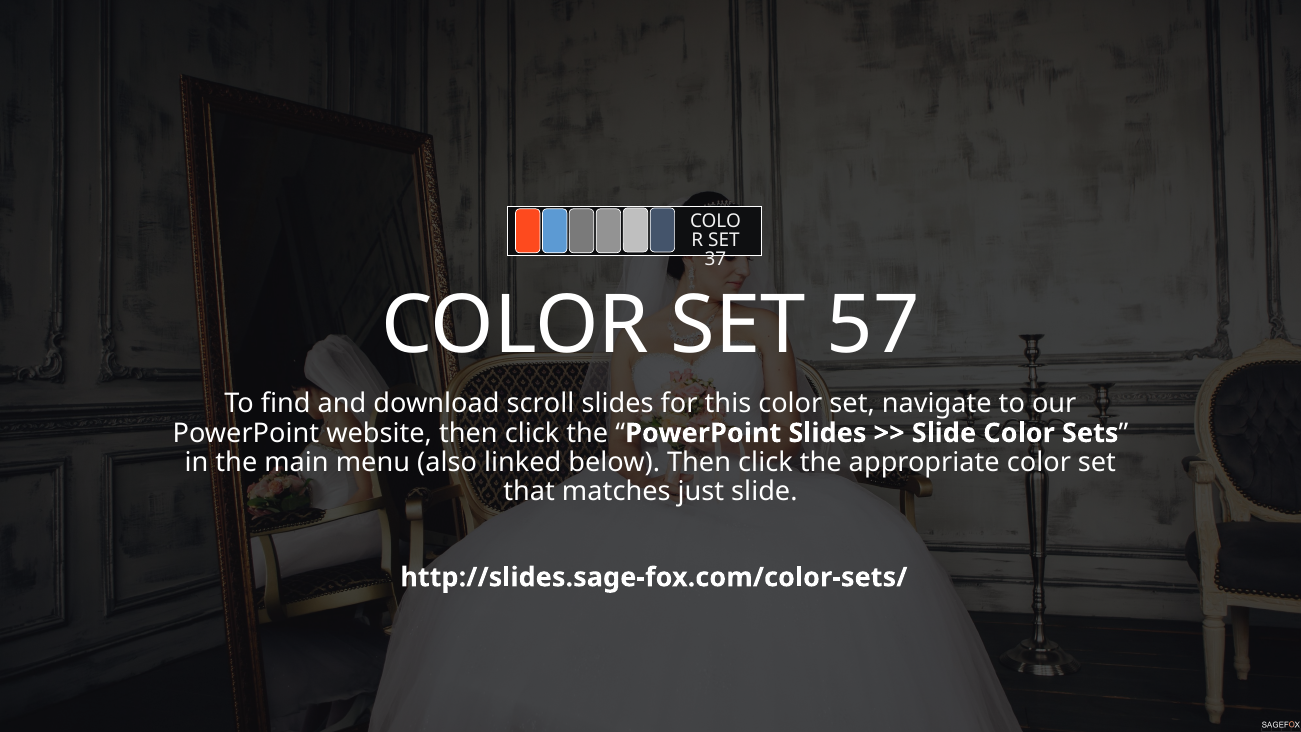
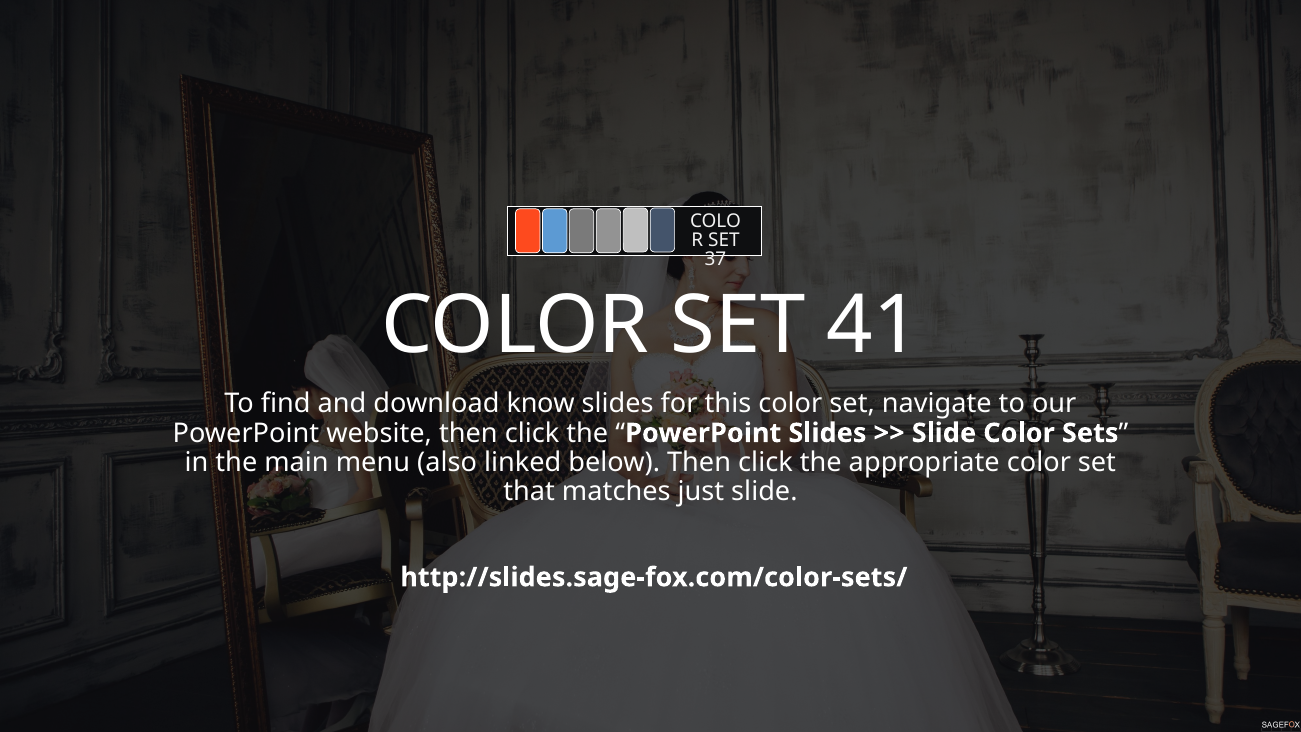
57: 57 -> 41 (873, 325)
scroll: scroll -> know (541, 404)
